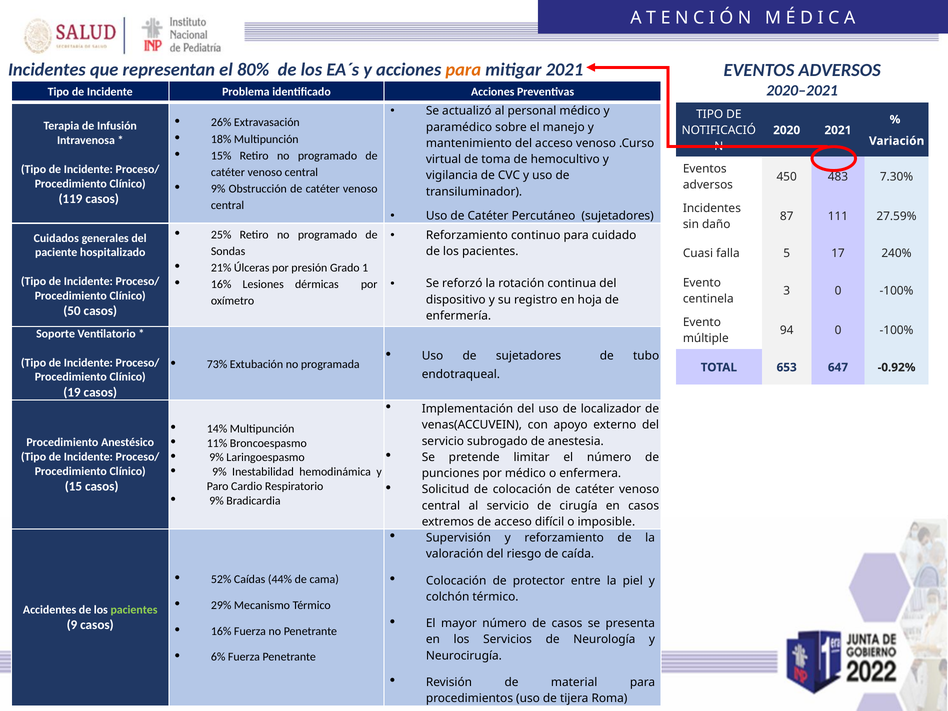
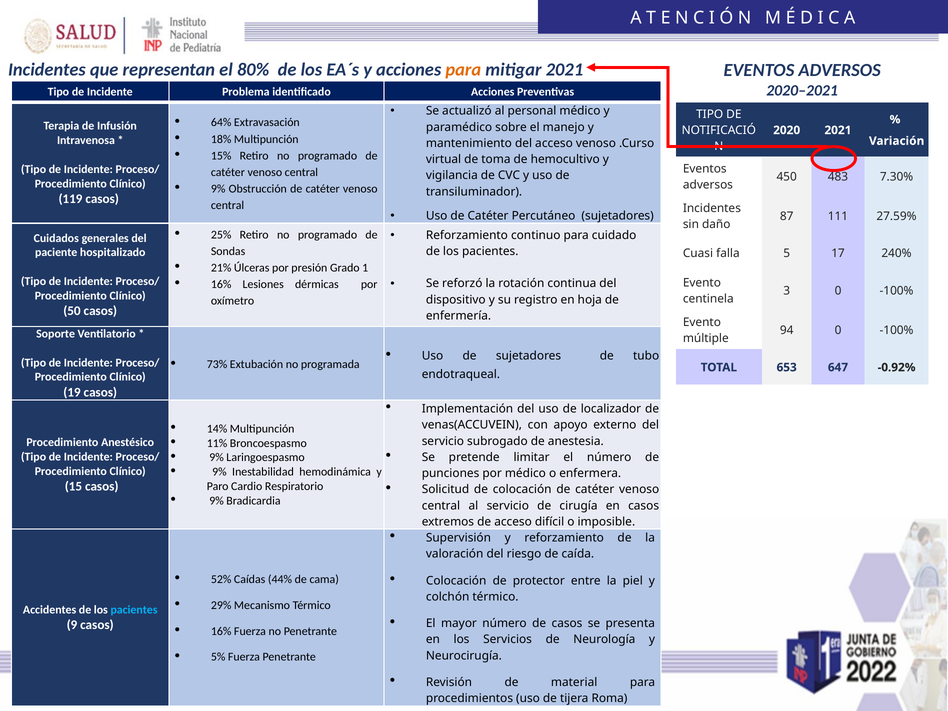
26%: 26% -> 64% (221, 123)
pacientes colour: light green -> light blue (134, 610)
6%: 6% -> 5% (218, 657)
